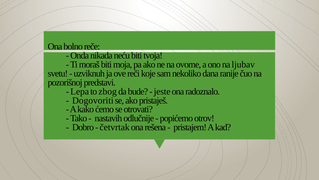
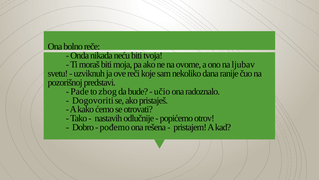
Lepa: Lepa -> Pade (80, 91)
jeste: jeste -> učio (162, 91)
četvrtak: četvrtak -> pođemo (115, 127)
